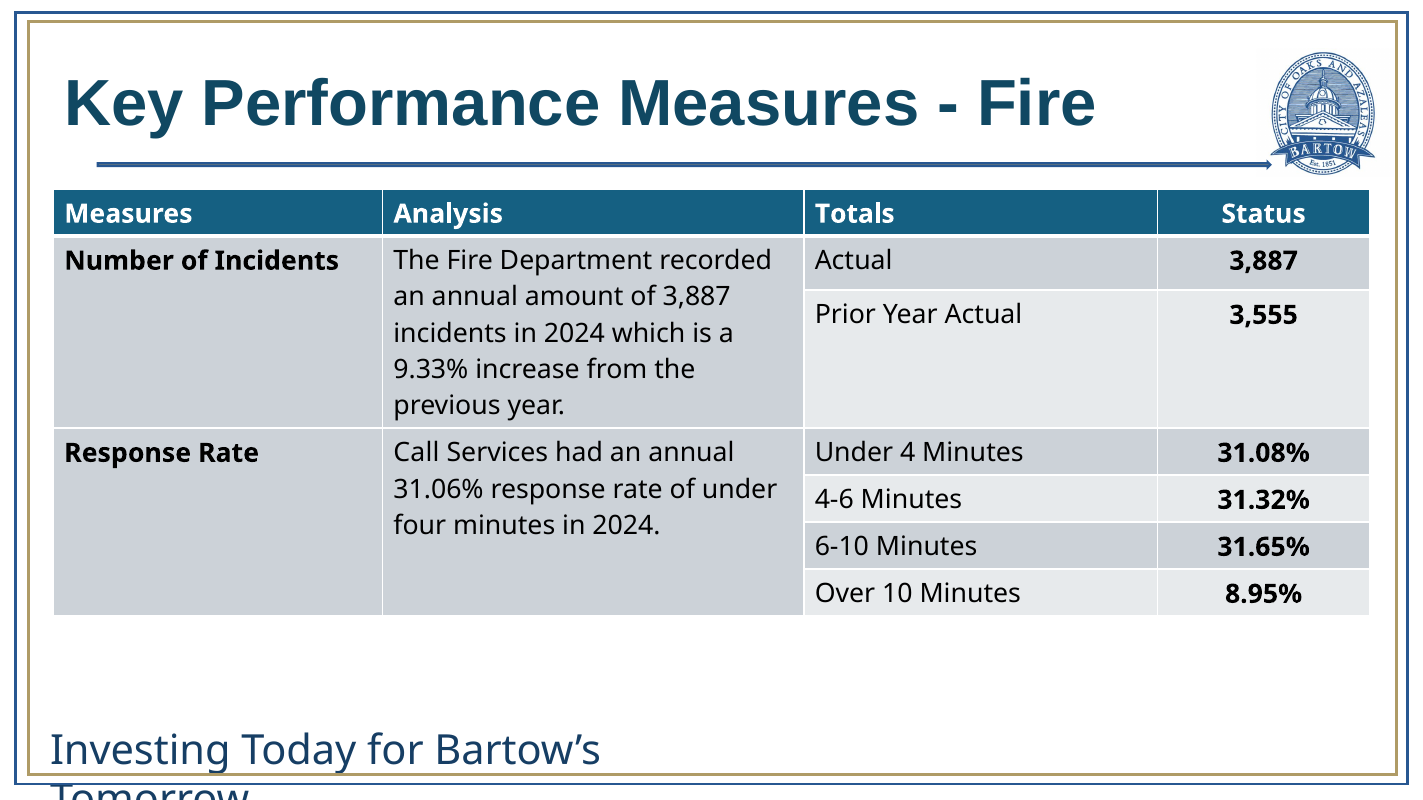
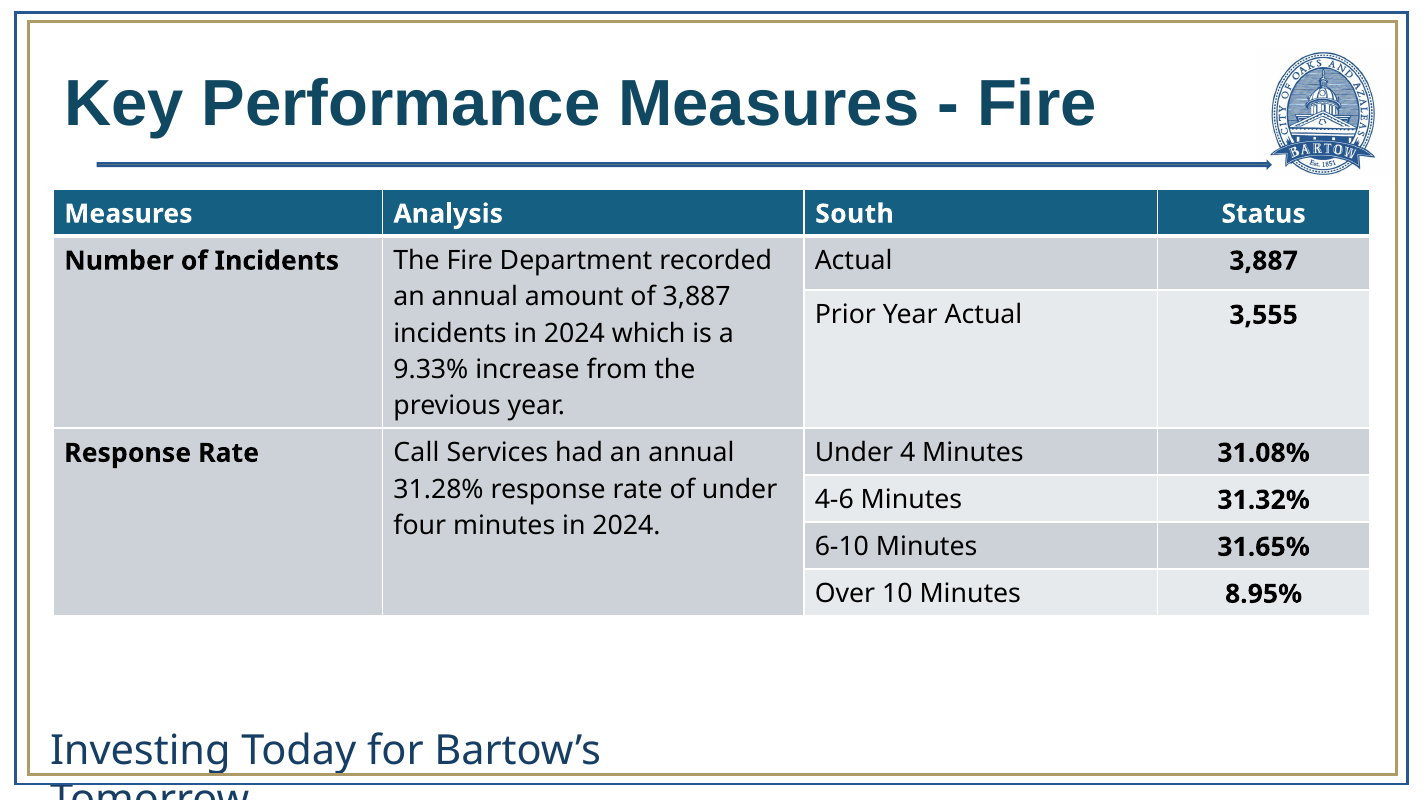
Totals: Totals -> South (855, 214)
31.06%: 31.06% -> 31.28% (439, 490)
